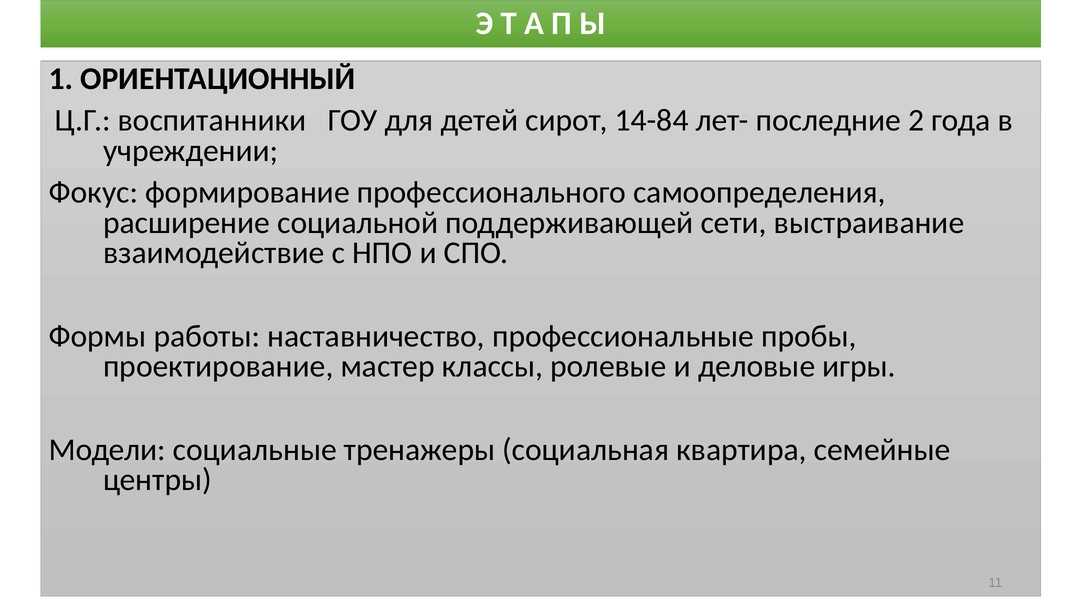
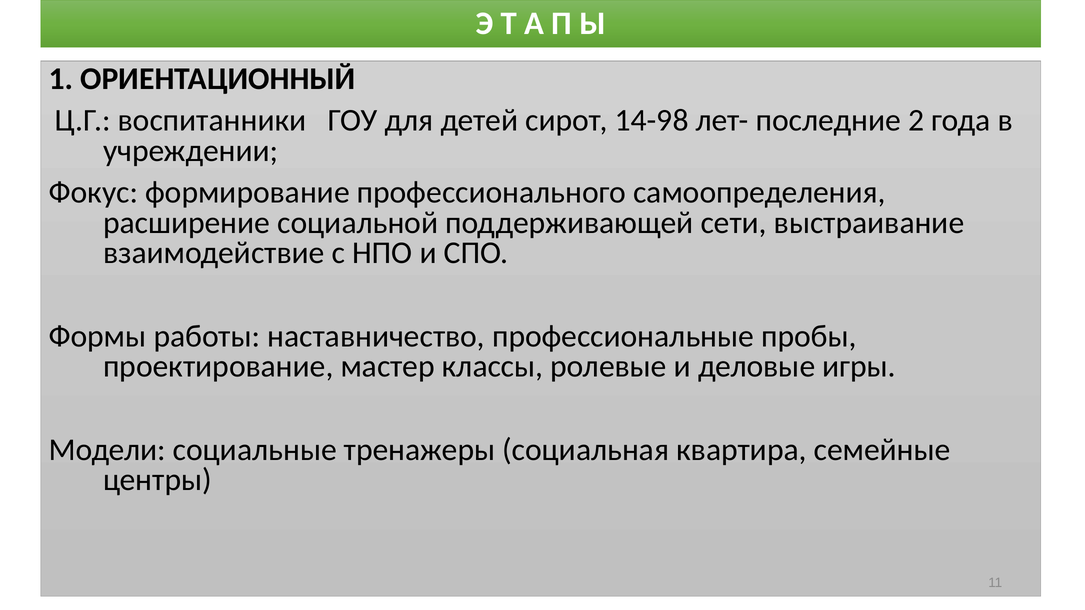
14-84: 14-84 -> 14-98 (652, 121)
